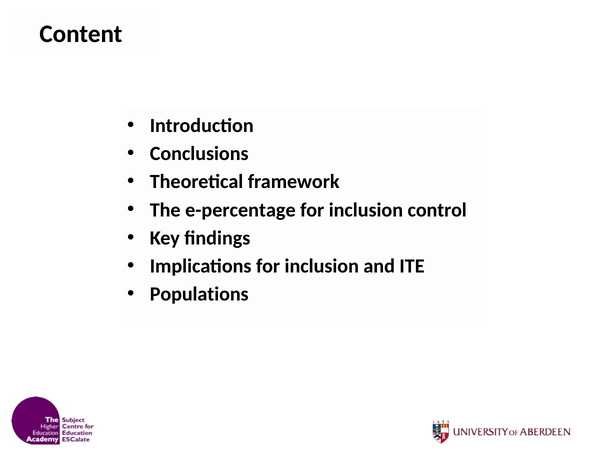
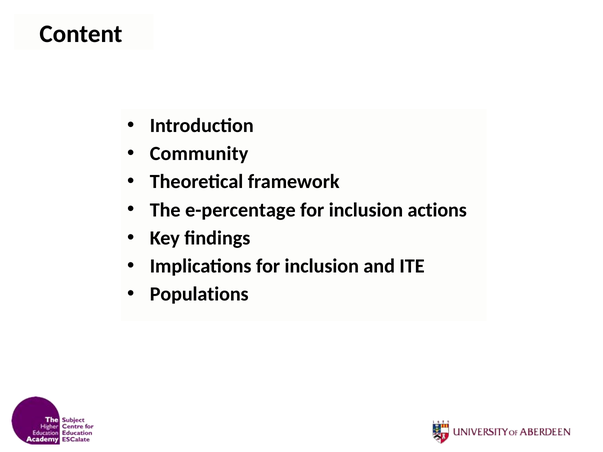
Conclusions: Conclusions -> Community (199, 154)
control: control -> actions (437, 210)
